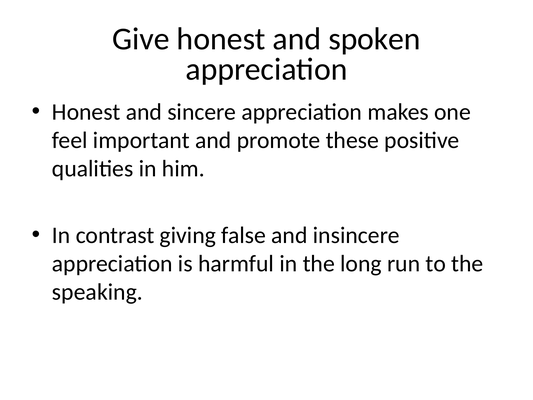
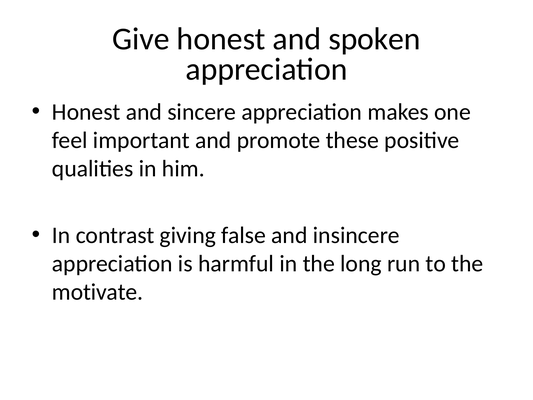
speaking: speaking -> motivate (98, 292)
